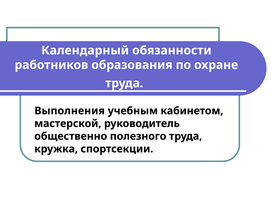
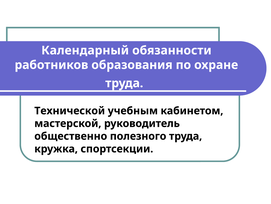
Выполнения: Выполнения -> Технической (70, 110)
